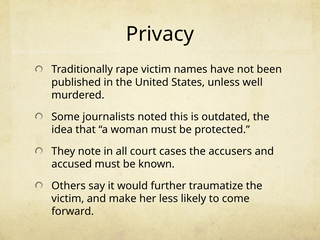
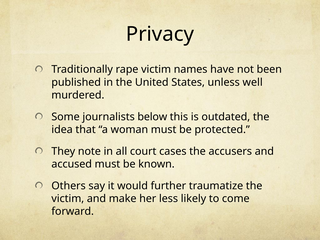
noted: noted -> below (152, 117)
